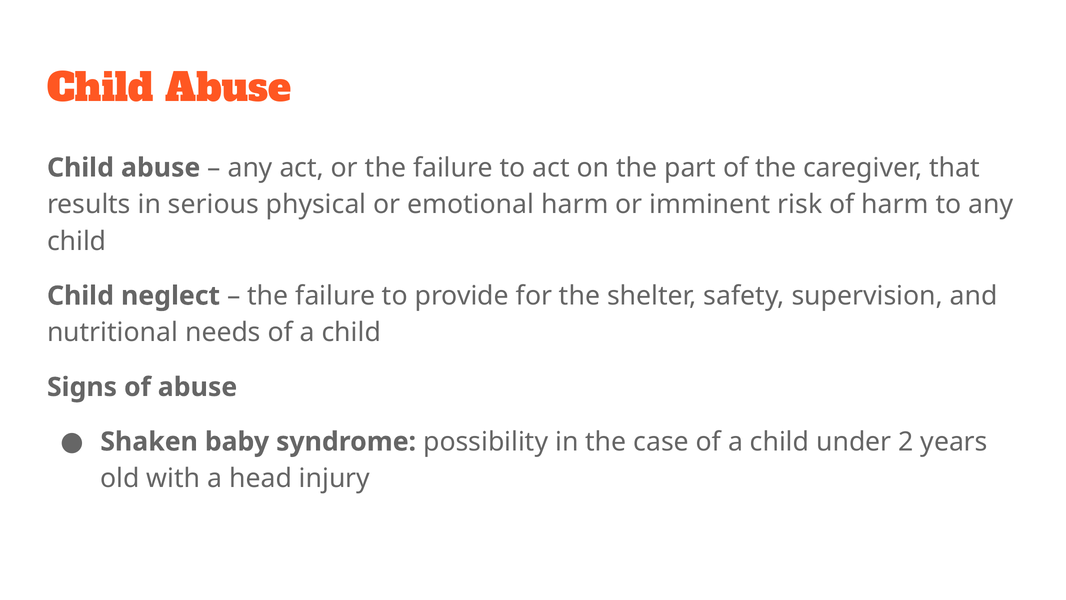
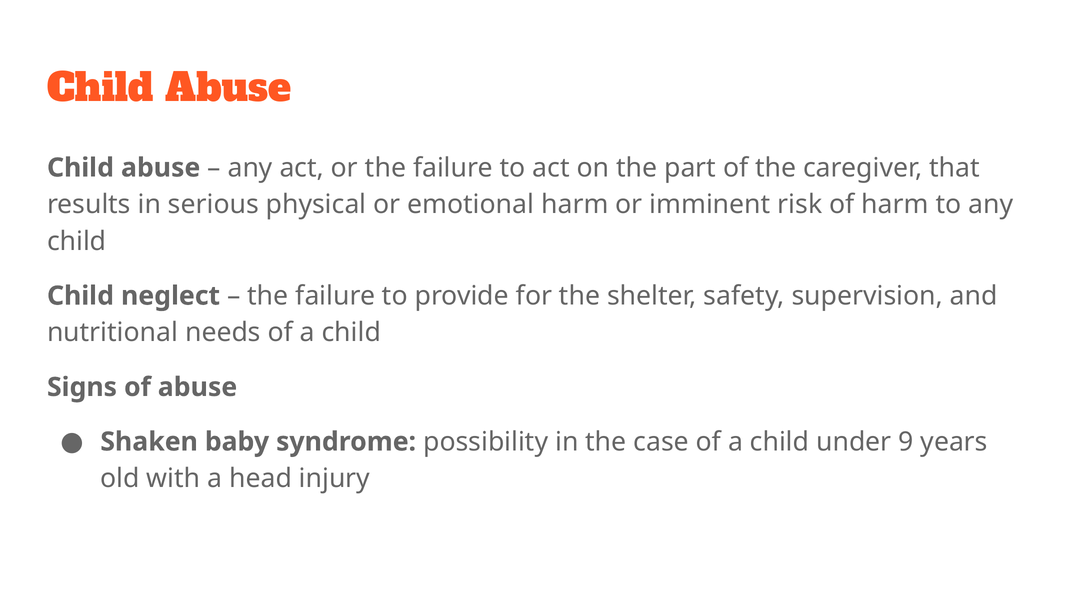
2: 2 -> 9 (906, 441)
